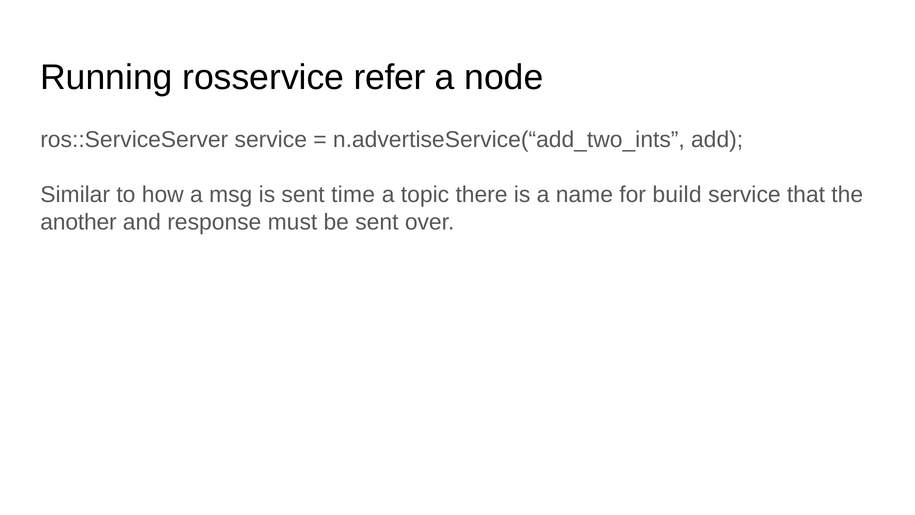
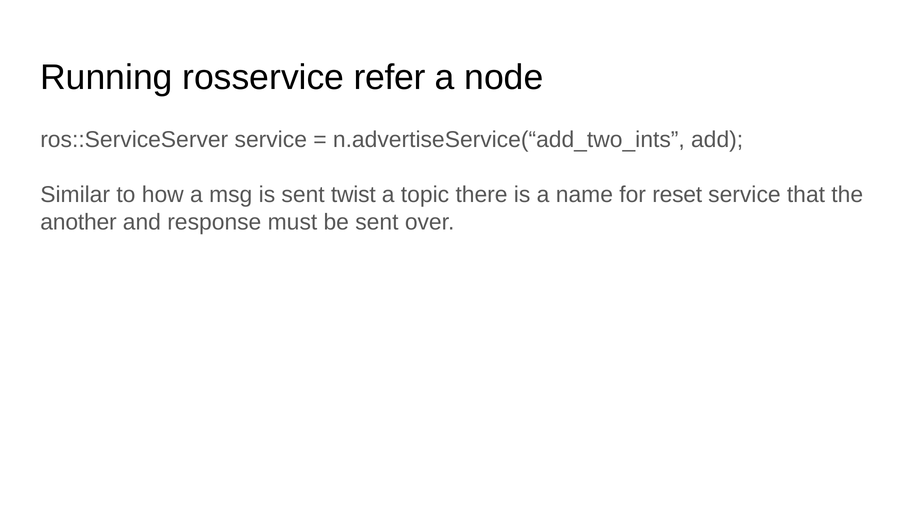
time: time -> twist (353, 195)
build: build -> reset (677, 195)
